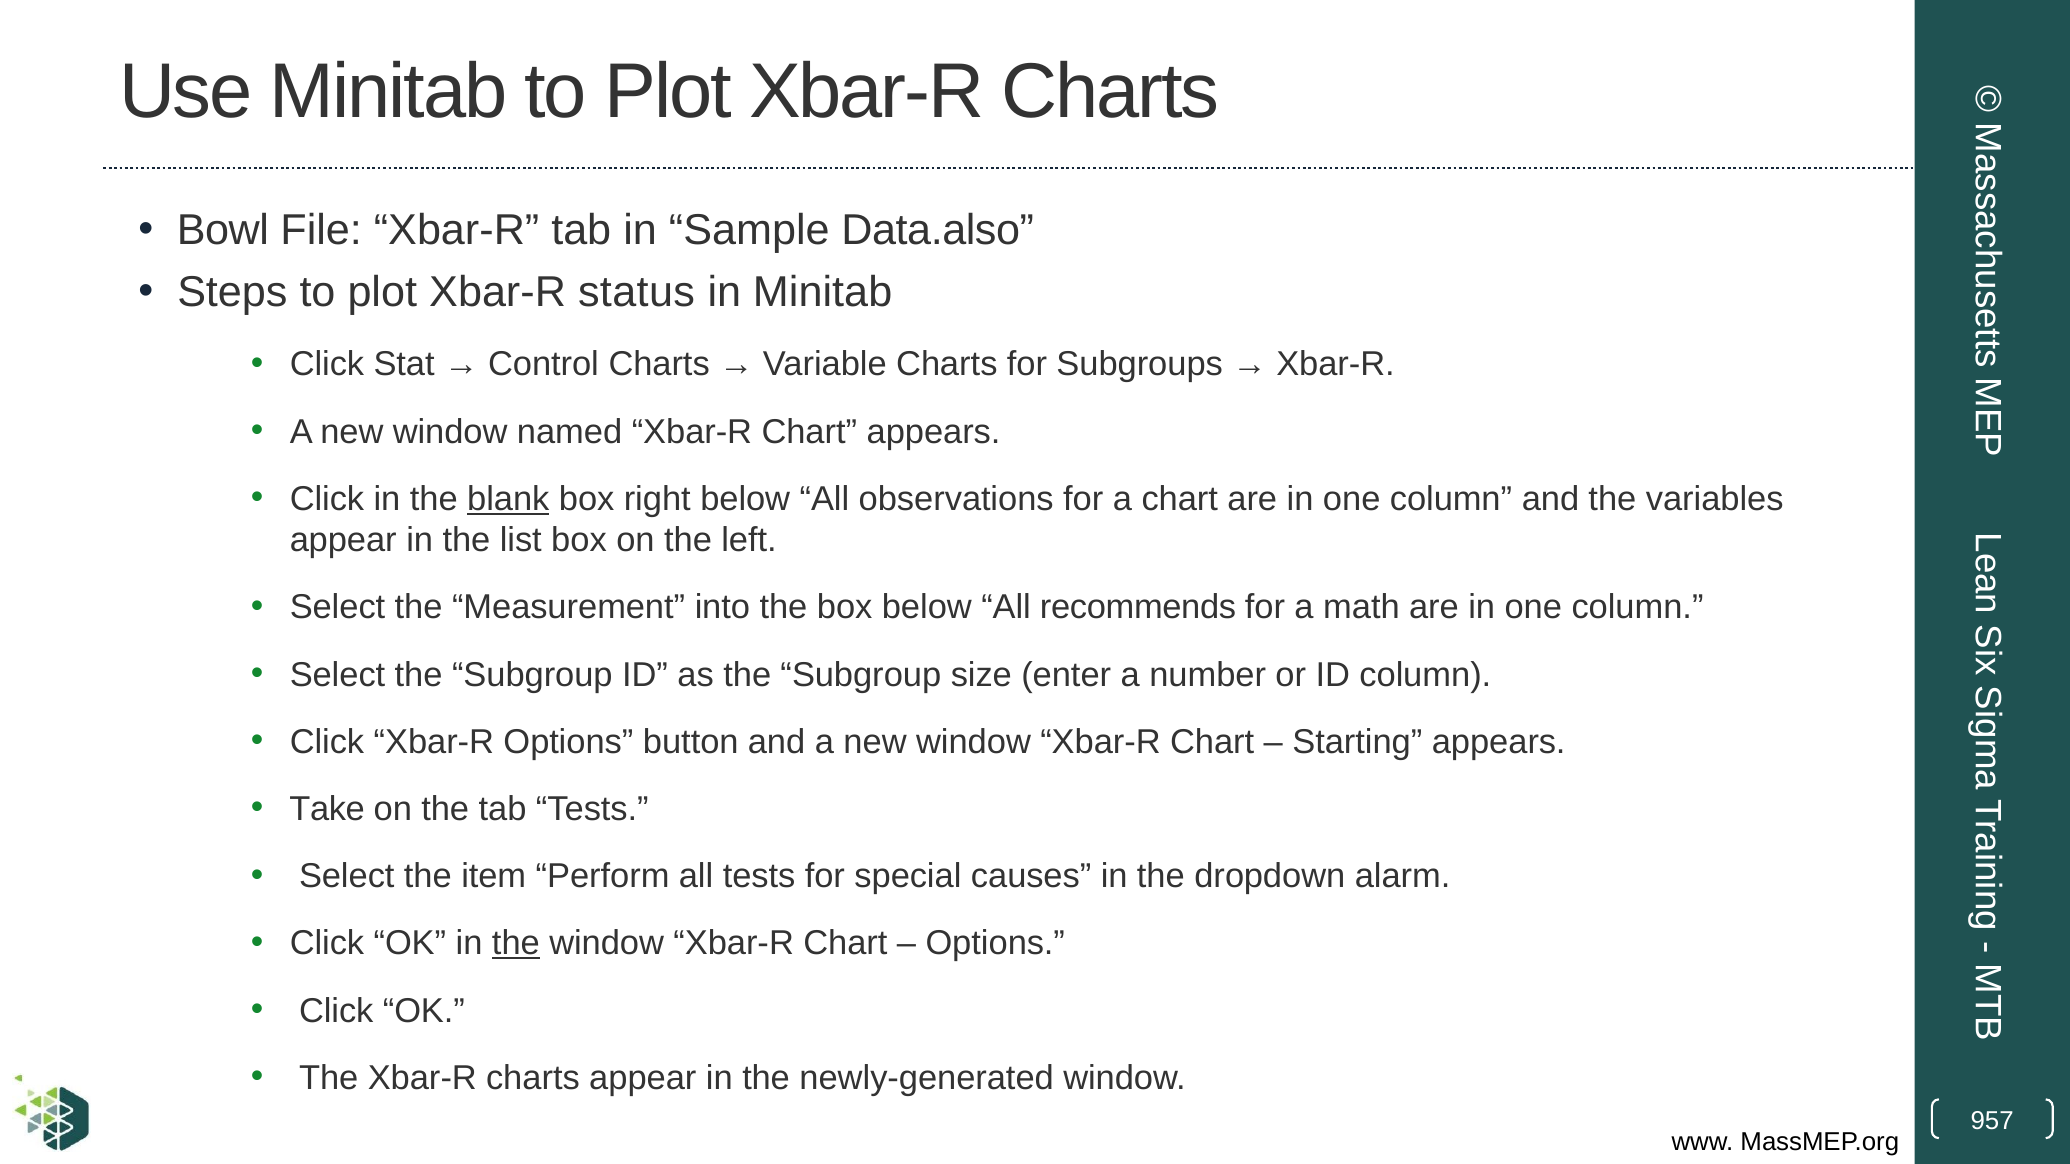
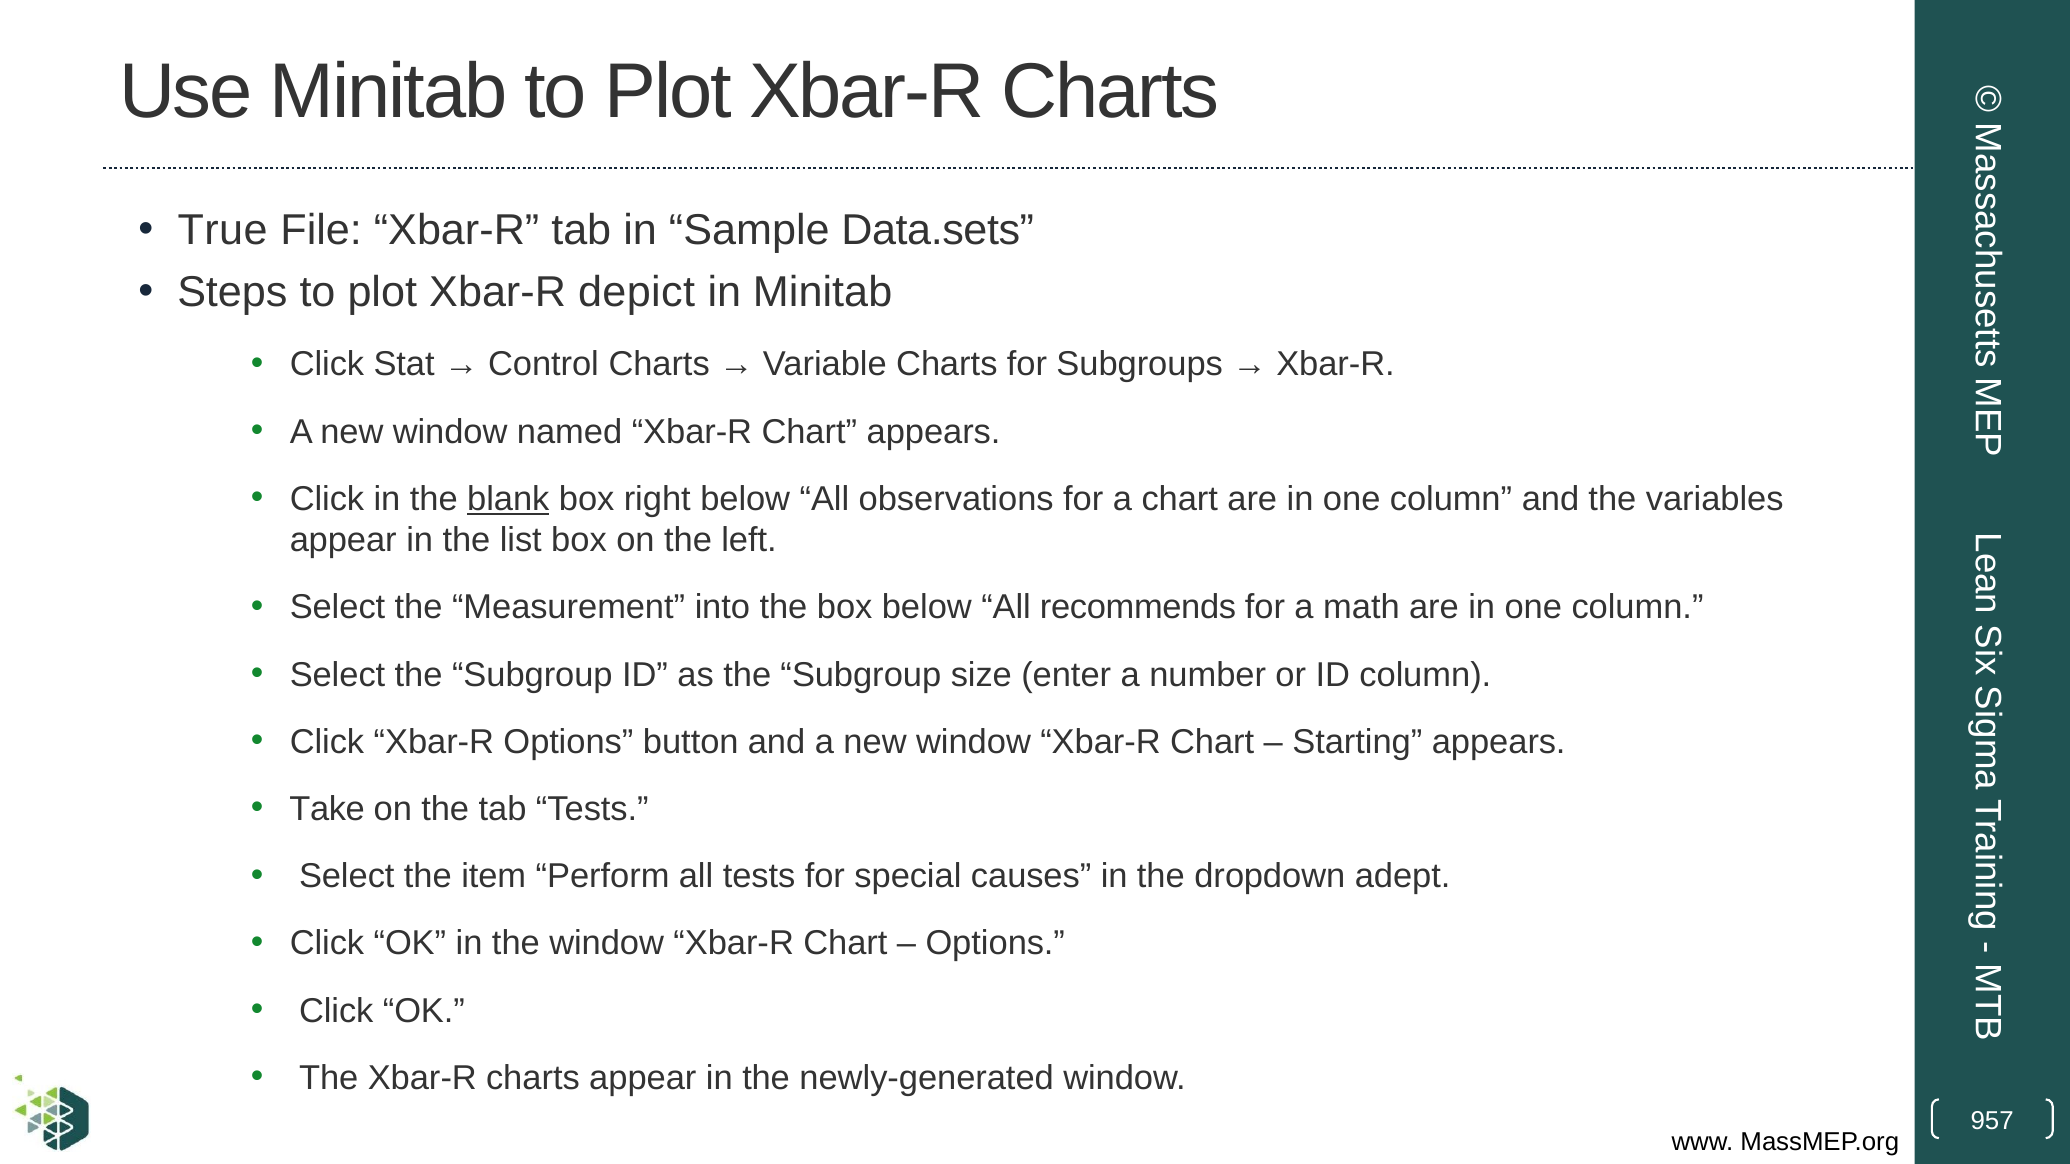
Bowl: Bowl -> True (223, 231)
Data.also: Data.also -> Data.sets (938, 231)
status: status -> depict (637, 293)
alarm: alarm -> adept (1403, 877)
the underline: present -> none (516, 944)
